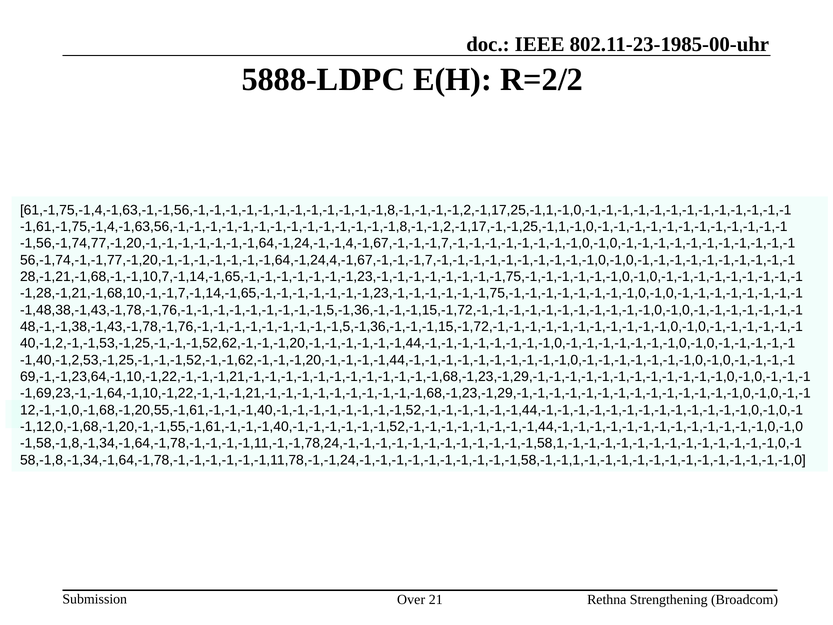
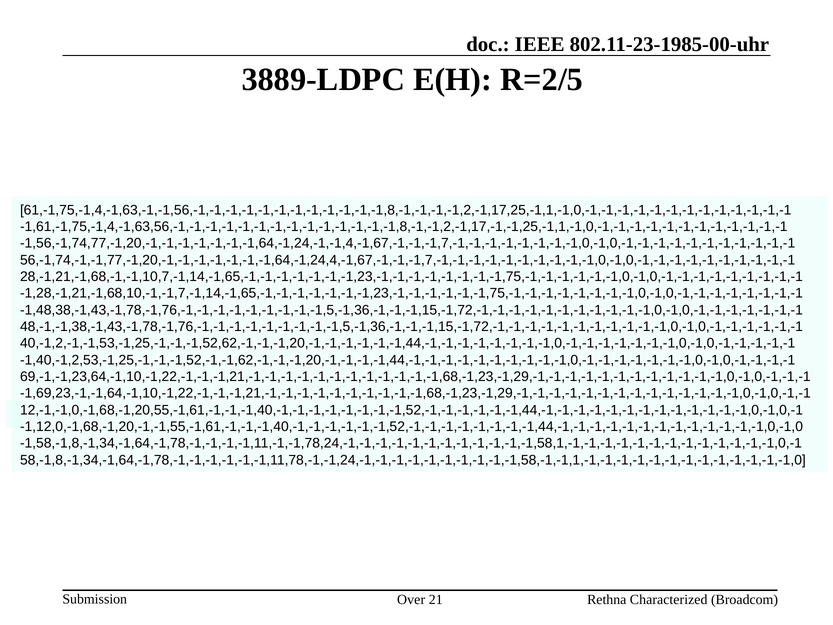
5888-LDPC: 5888-LDPC -> 3889-LDPC (323, 79)
R=2/2: R=2/2 -> R=2/5 (542, 79)
Strengthening: Strengthening -> Characterized (669, 599)
